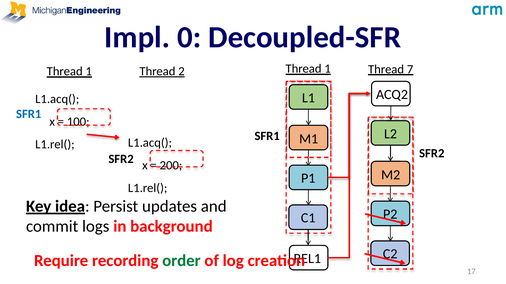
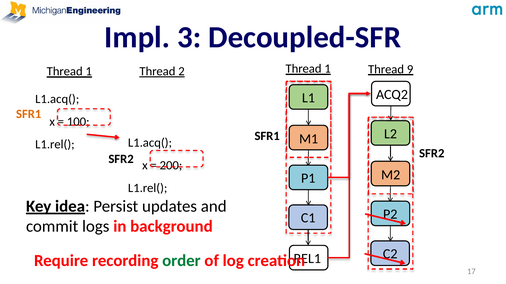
0: 0 -> 3 (189, 37)
7: 7 -> 9 (410, 69)
SFR1 colour: blue -> orange (29, 114)
